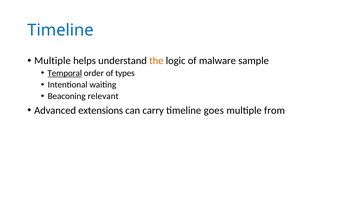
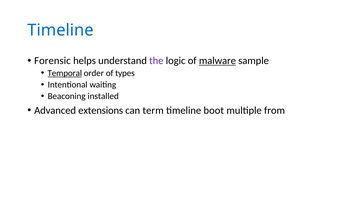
Multiple: Multiple -> Forensic (52, 61)
the colour: orange -> purple (156, 61)
malware underline: none -> present (217, 61)
relevant: relevant -> installed (103, 96)
carry: carry -> term (153, 111)
goes: goes -> boot (214, 111)
